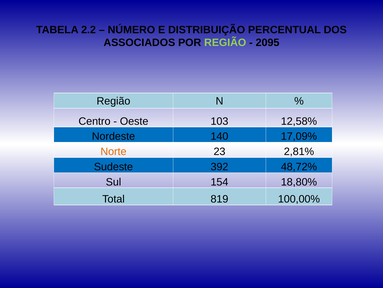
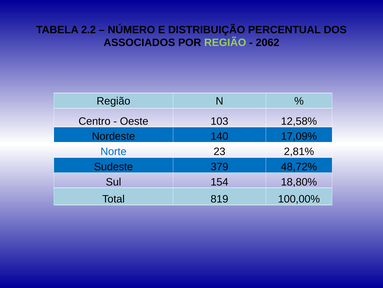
2095: 2095 -> 2062 (268, 43)
Norte colour: orange -> blue (113, 151)
392: 392 -> 379 (219, 166)
